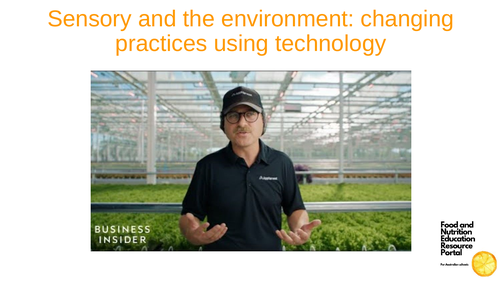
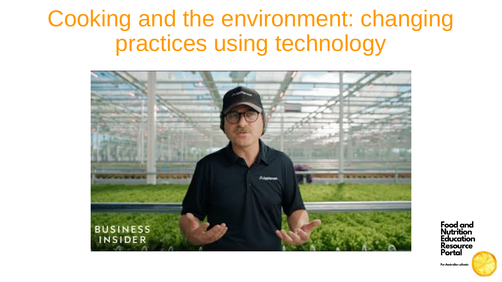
Sensory: Sensory -> Cooking (90, 19)
